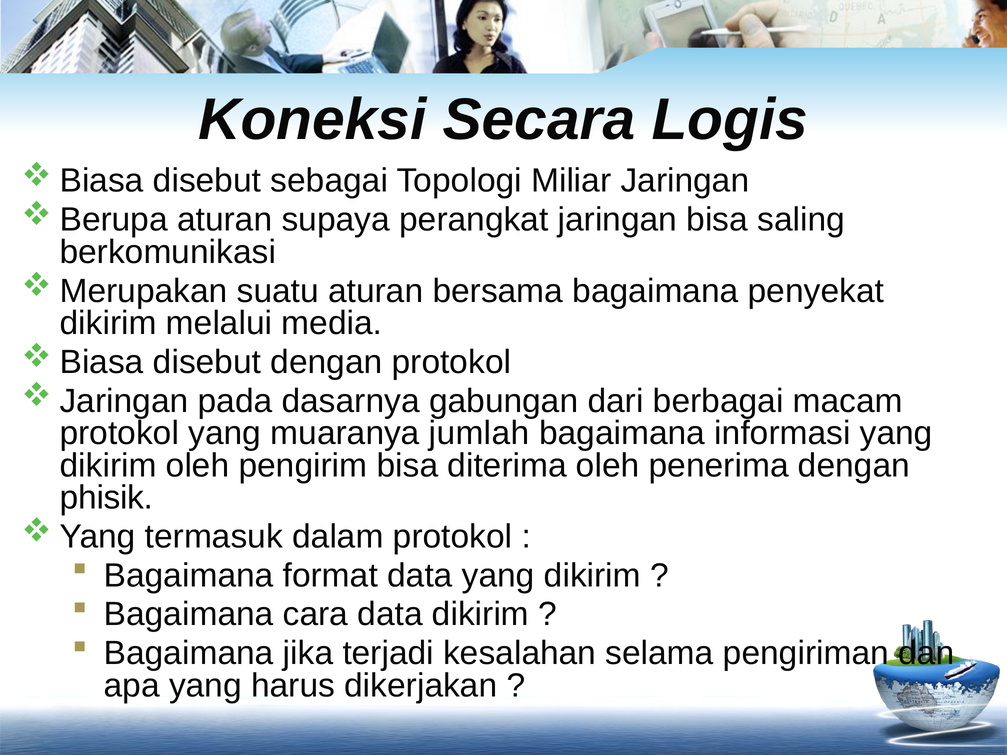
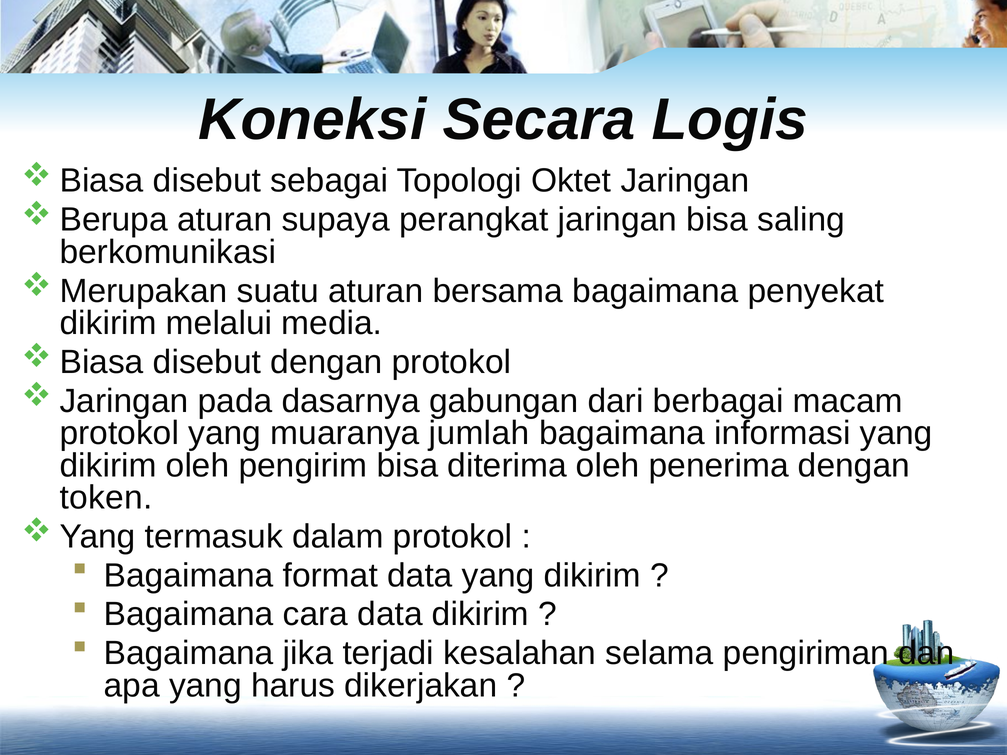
Miliar: Miliar -> Oktet (571, 181)
phisik: phisik -> token (106, 498)
